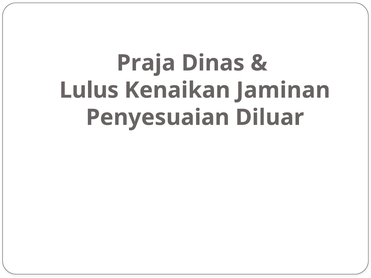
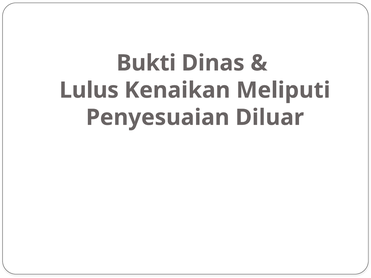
Praja: Praja -> Bukti (146, 63)
Jaminan: Jaminan -> Meliputi (283, 90)
